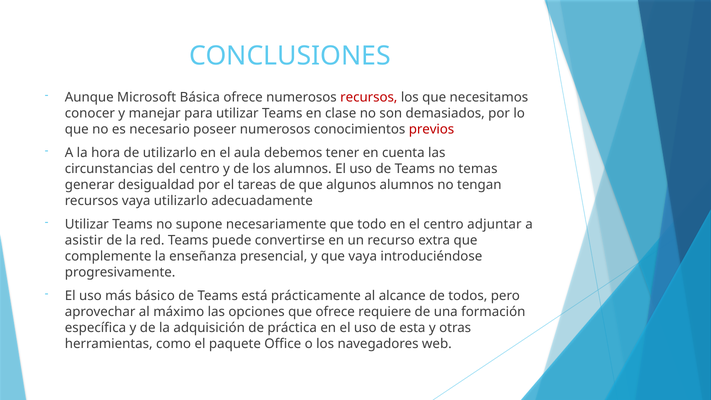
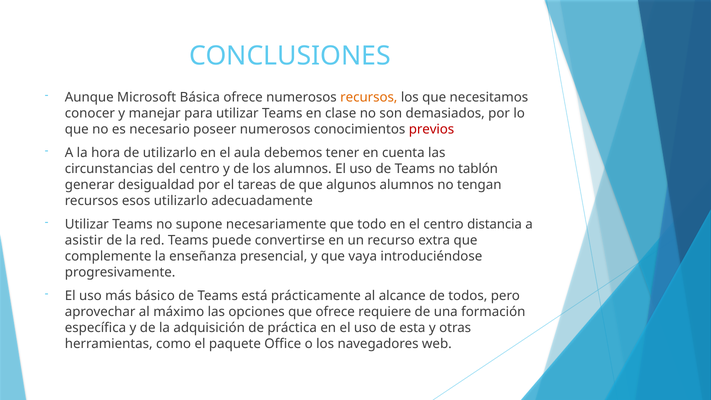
recursos colour: red -> orange (369, 97)
temas: temas -> tablón (478, 169)
recursos vaya: vaya -> esos (136, 201)
adjuntar: adjuntar -> distancia (495, 224)
